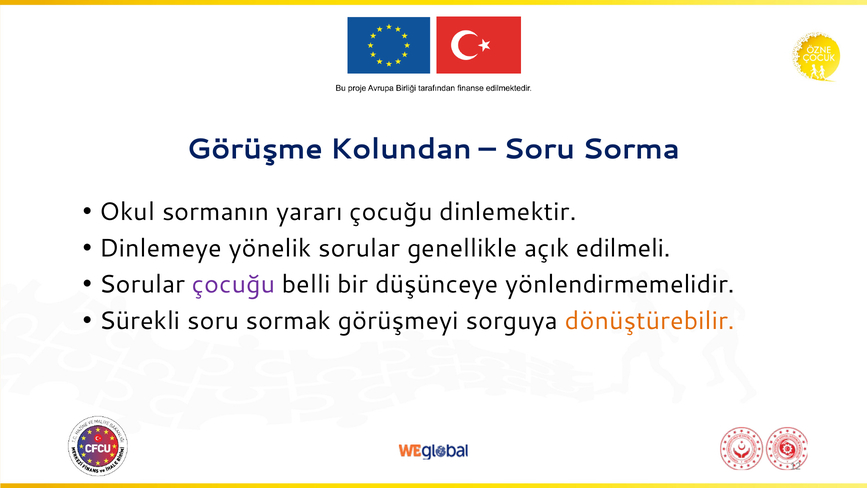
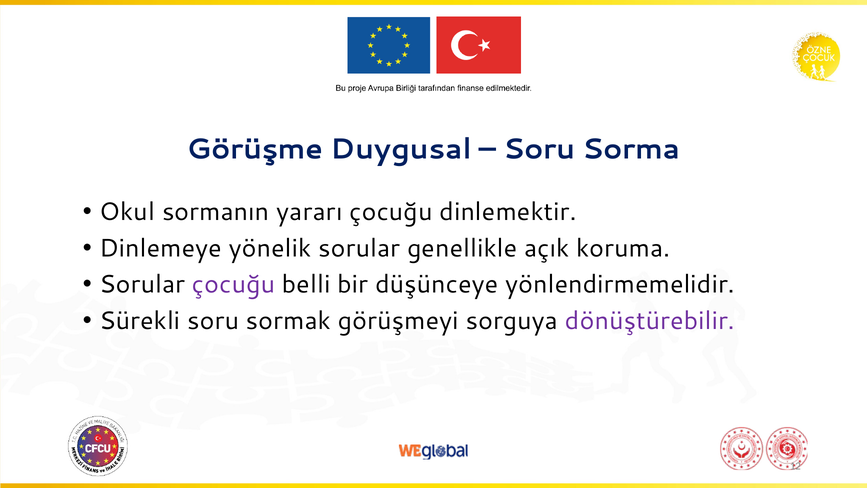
Kolundan: Kolundan -> Duygusal (401, 149)
edilmeli: edilmeli -> koruma (623, 248)
dönüştürebilir colour: orange -> purple (650, 321)
